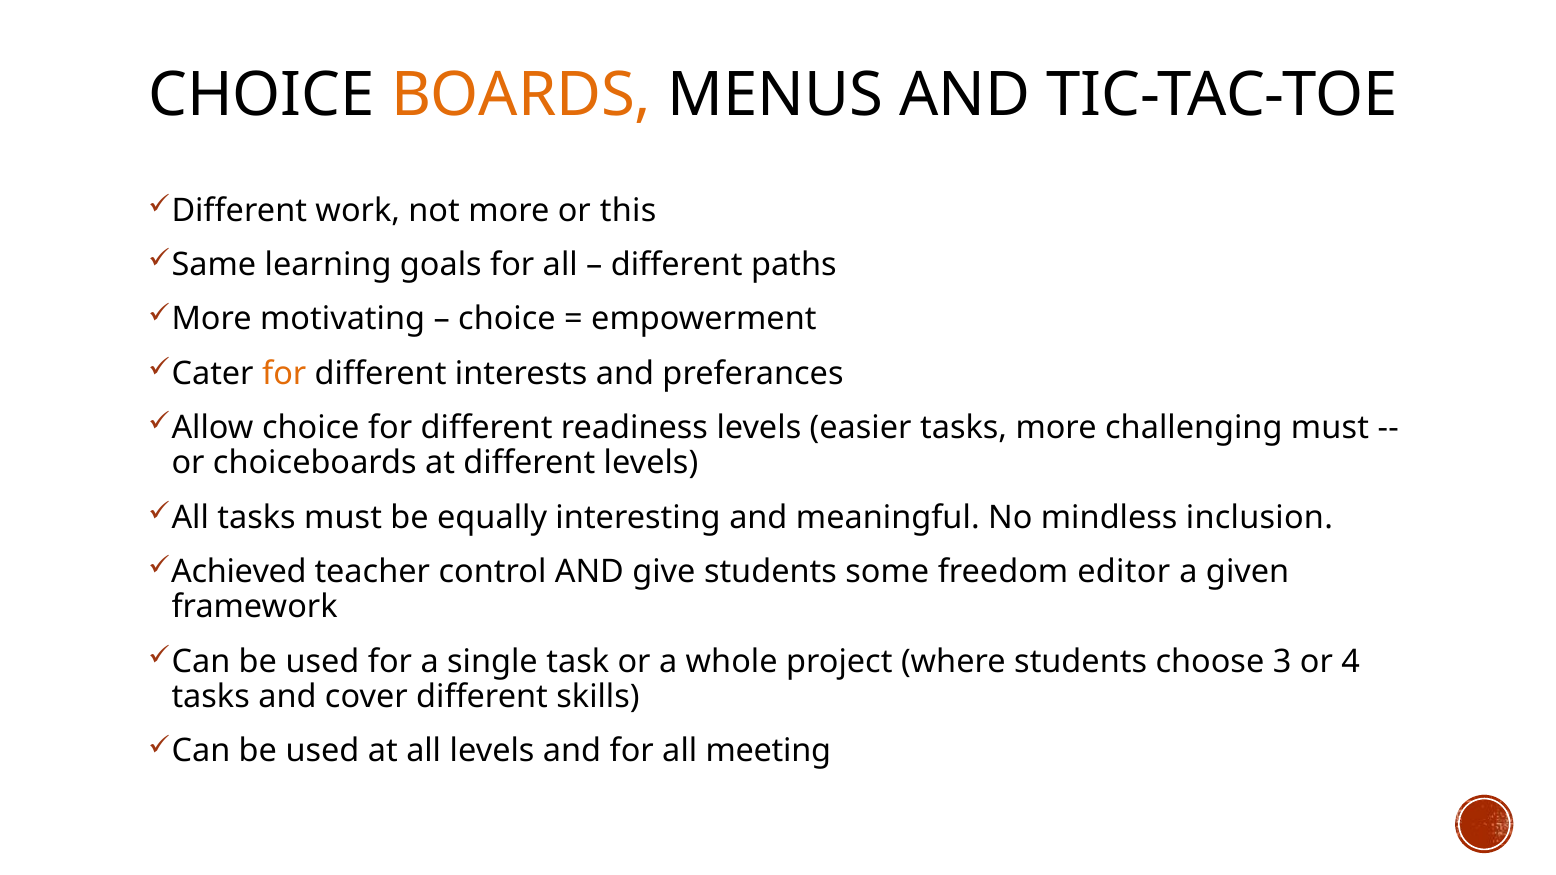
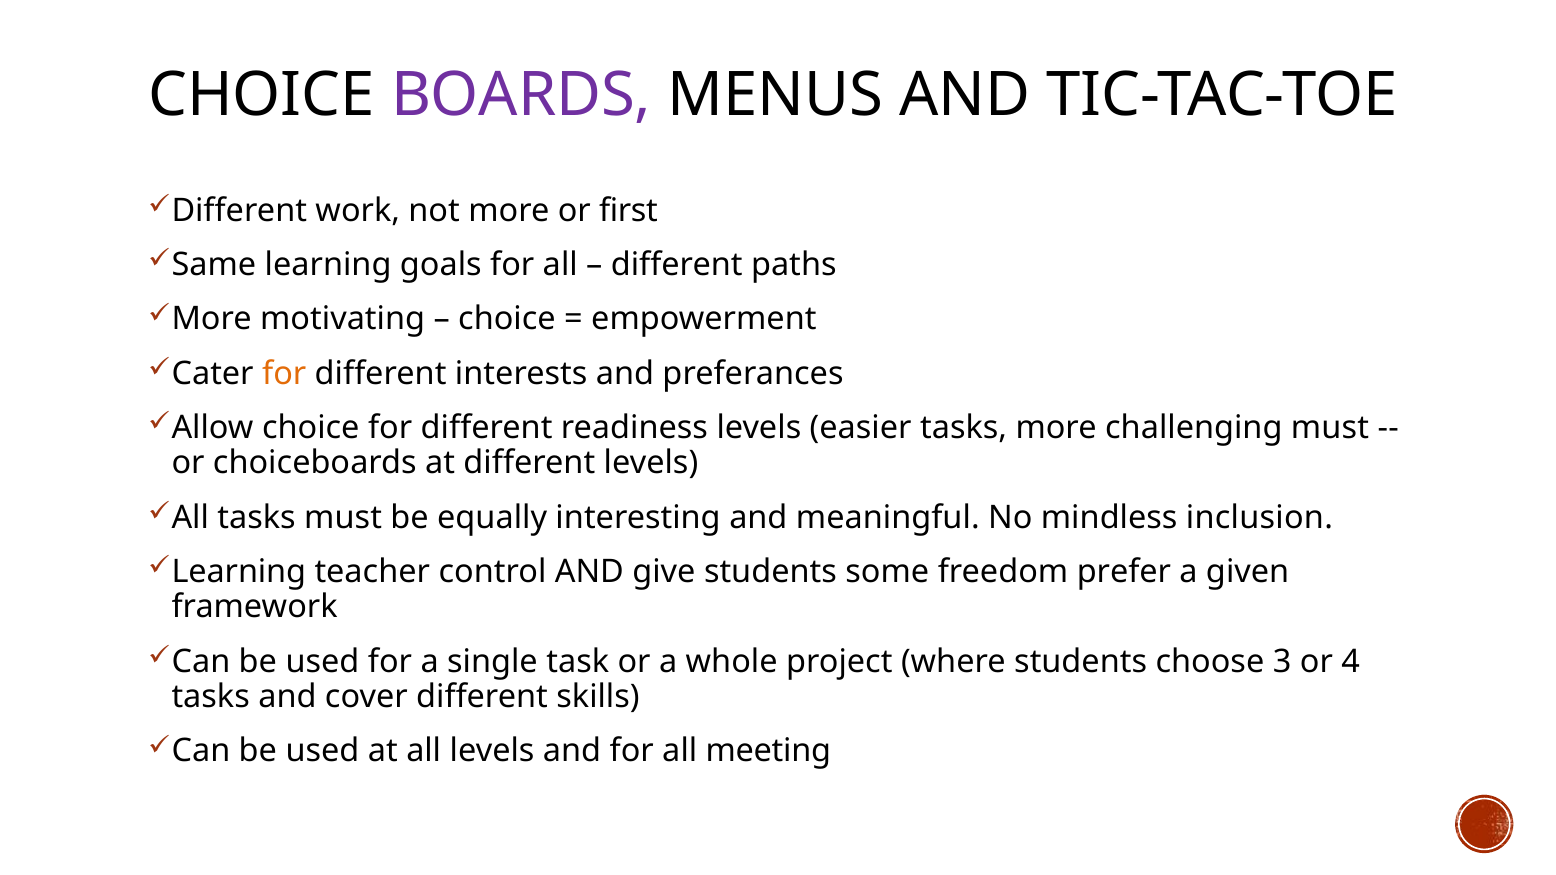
BOARDS colour: orange -> purple (521, 95)
this: this -> first (628, 210)
Achieved: Achieved -> Learning (239, 572)
editor: editor -> prefer (1124, 572)
